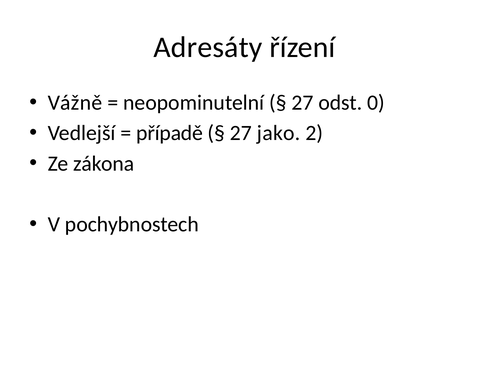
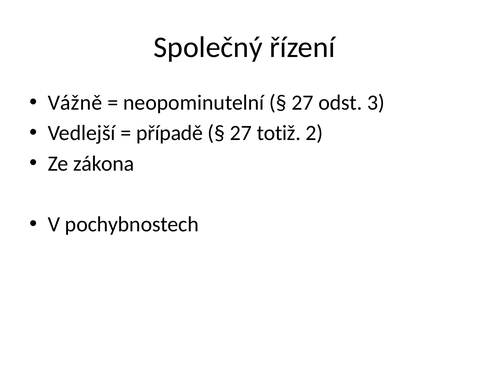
Adresáty: Adresáty -> Společný (208, 47)
0: 0 -> 3 (376, 103)
jako: jako -> totiž (279, 133)
